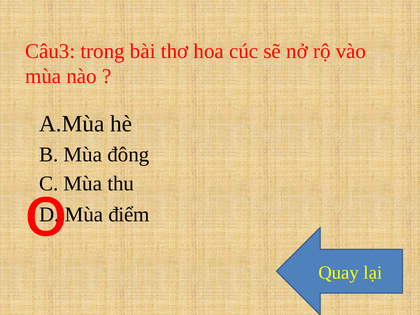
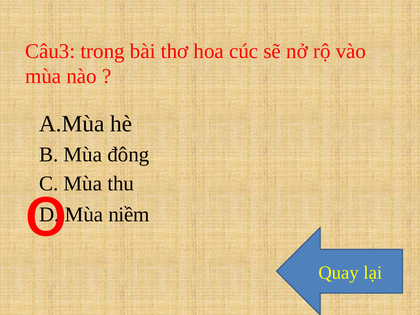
điểm: điểm -> niềm (129, 215)
